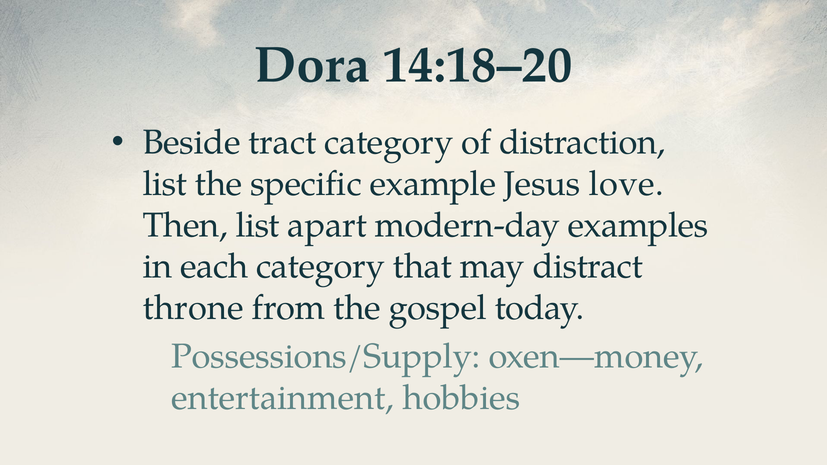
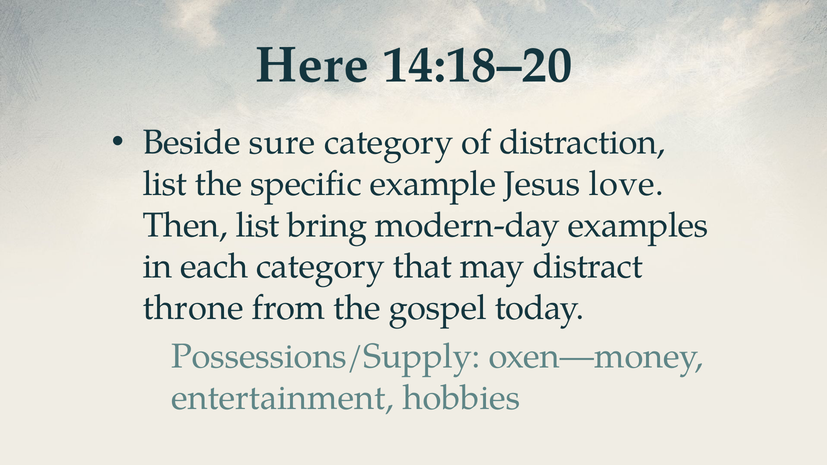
Dora: Dora -> Here (312, 65)
tract: tract -> sure (282, 143)
apart: apart -> bring (327, 225)
